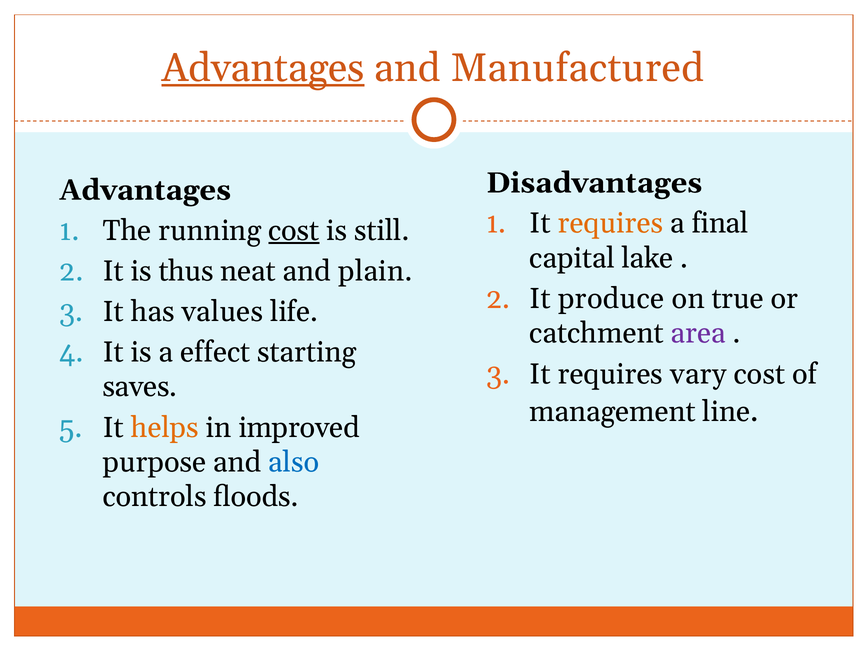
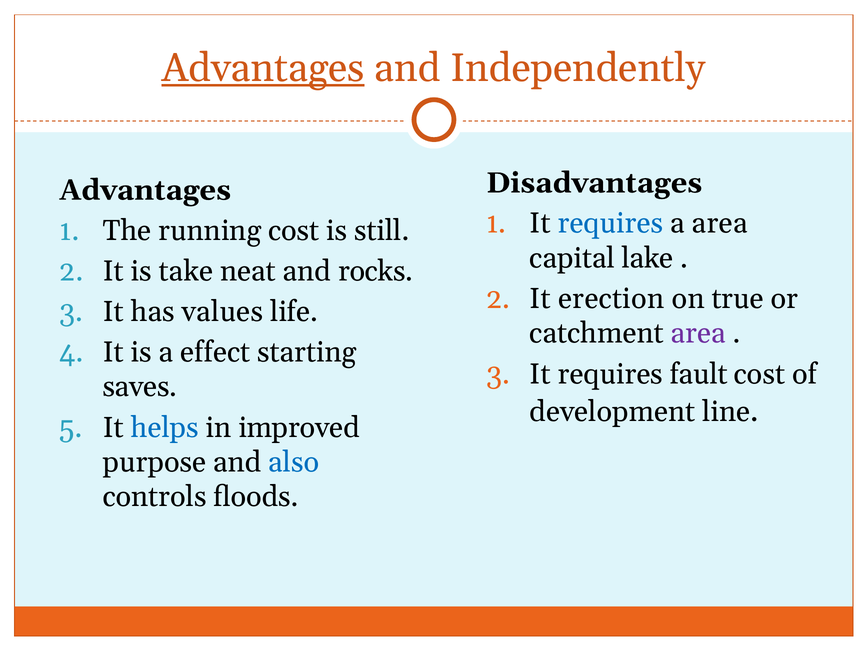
Manufactured: Manufactured -> Independently (578, 68)
requires colour: orange -> blue (610, 223)
a final: final -> area (720, 223)
cost underline: present -> none (294, 231)
thus: thus -> take (186, 271)
plain: plain -> rocks (376, 271)
produce: produce -> erection (611, 299)
vary: vary -> fault (699, 374)
management: management -> development (612, 411)
helps colour: orange -> blue (165, 427)
